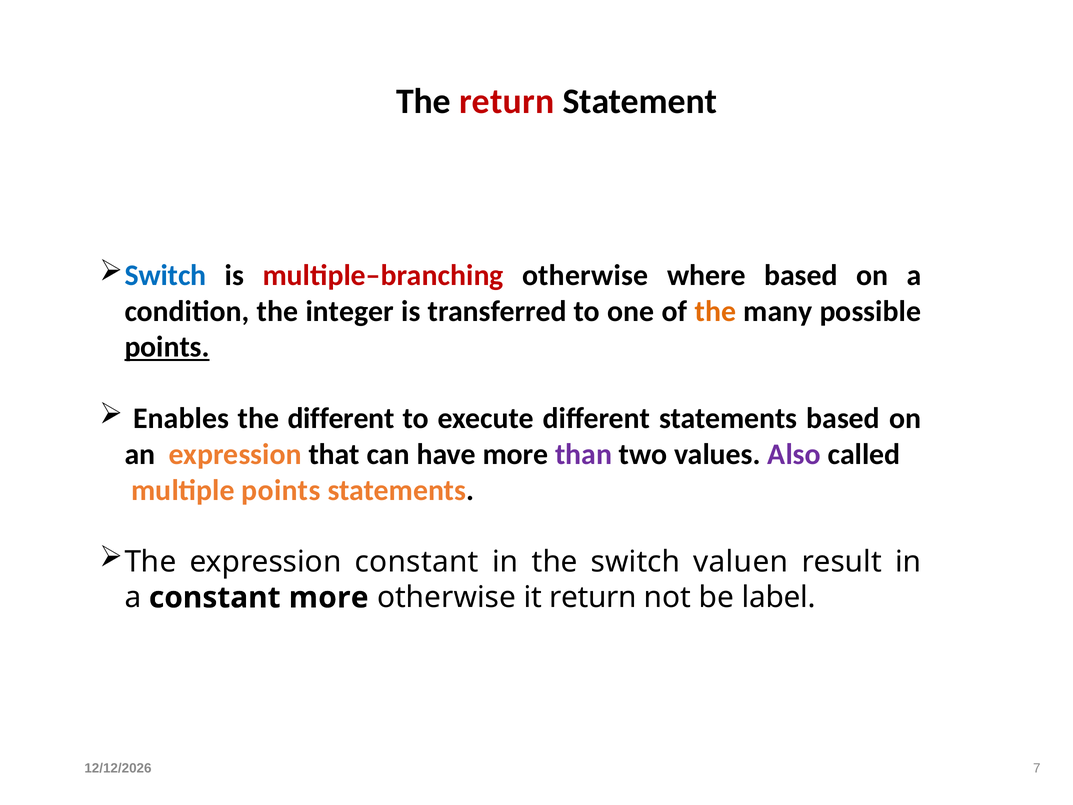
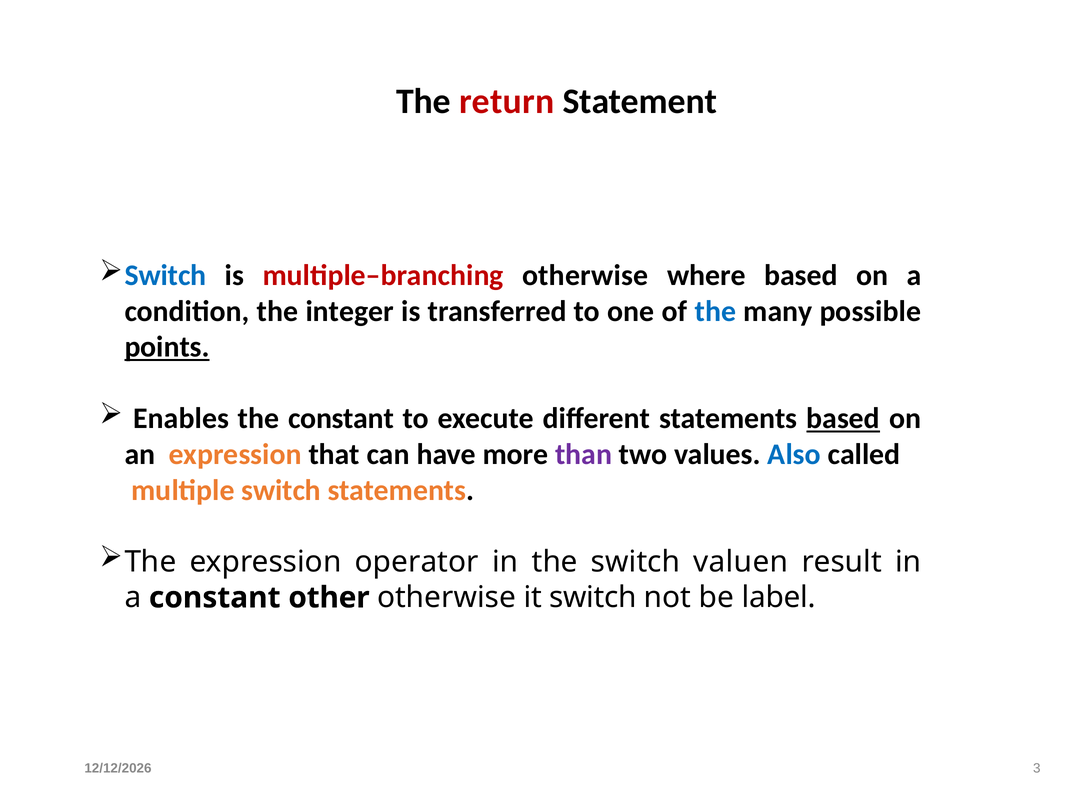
the colour: orange -> blue (715, 311)
the different: different -> constant (341, 419)
based underline: none -> present (843, 419)
Also colour: purple -> blue (794, 454)
multiple points: points -> switch (281, 490)
expression constant: constant -> operator (417, 562)
constant more: more -> other (329, 597)
it return: return -> switch (593, 597)
7: 7 -> 3 (1037, 768)
